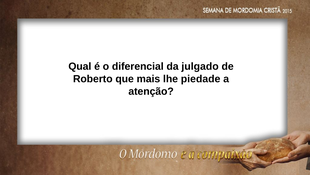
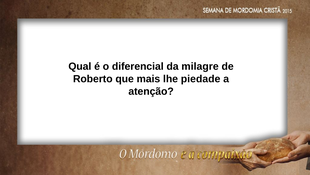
julgado: julgado -> milagre (200, 66)
